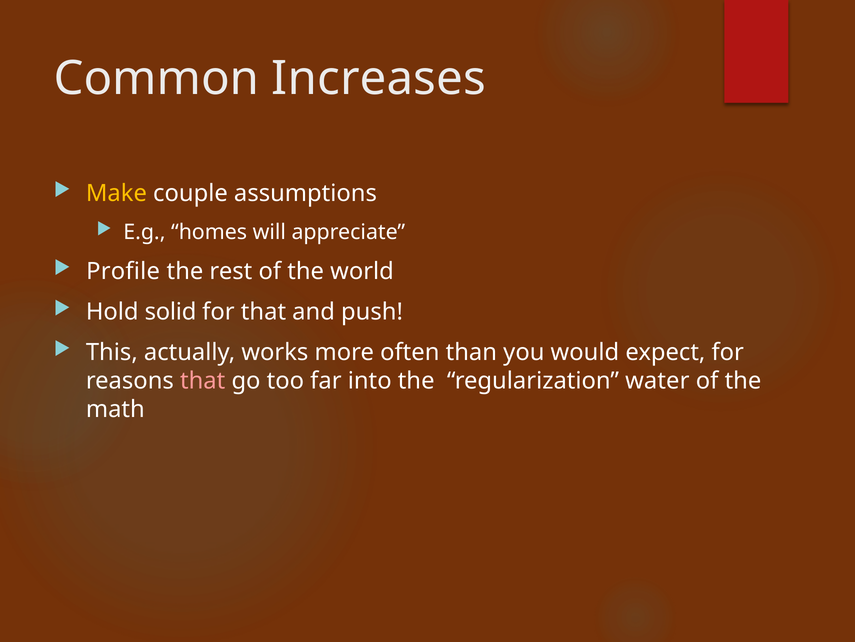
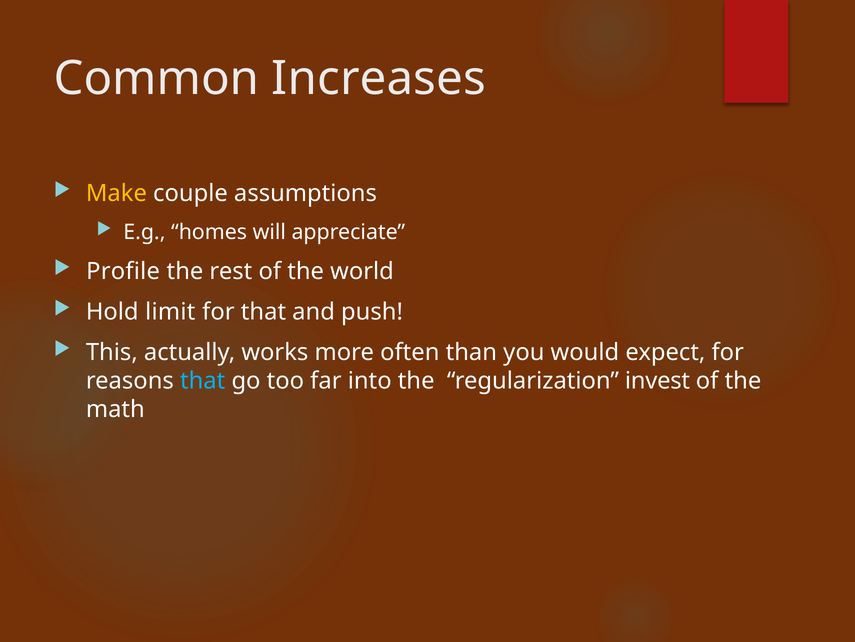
solid: solid -> limit (170, 312)
that colour: pink -> light blue (203, 381)
water: water -> invest (657, 381)
